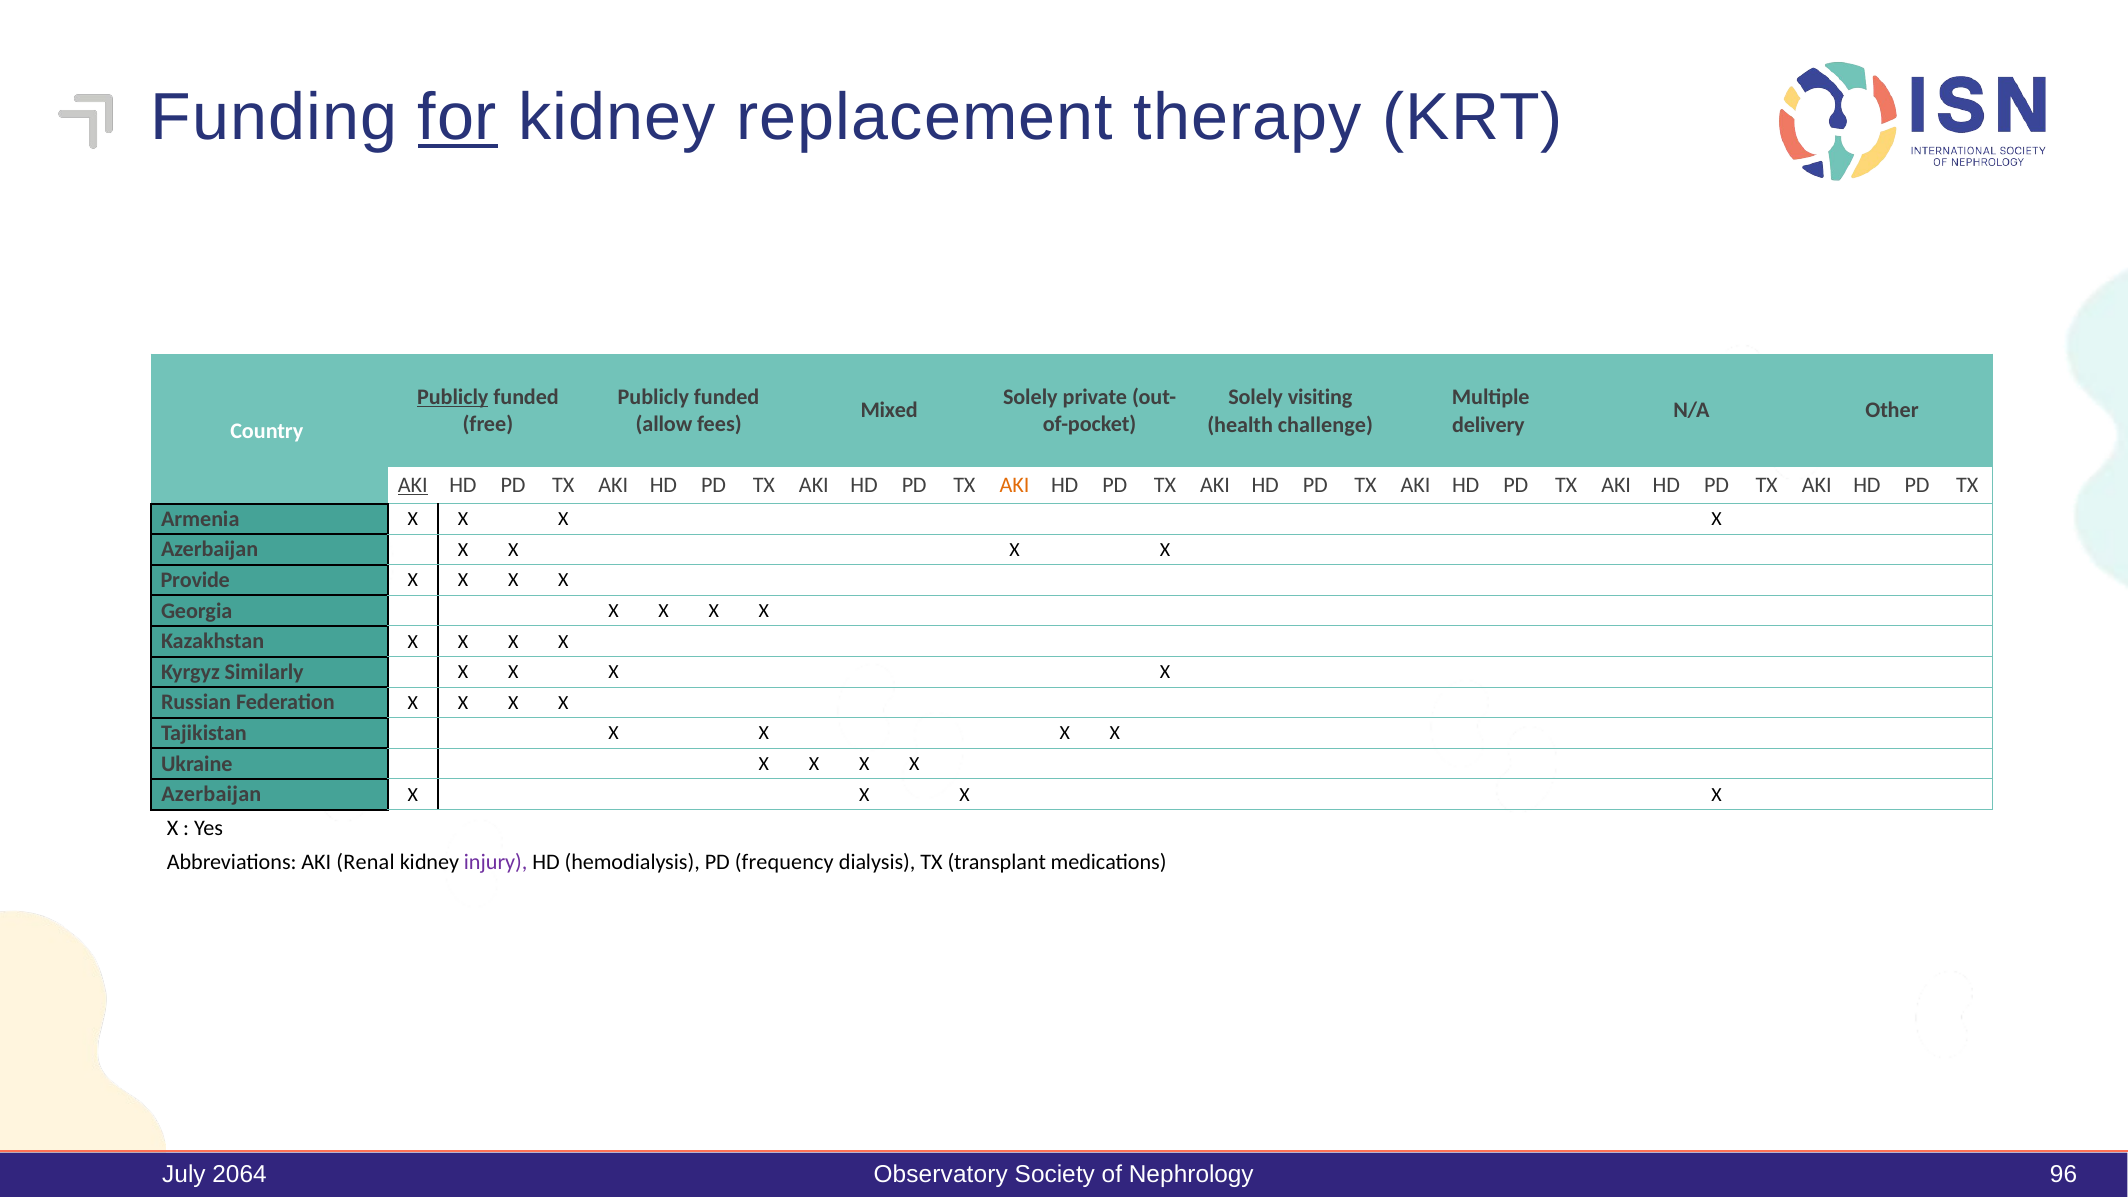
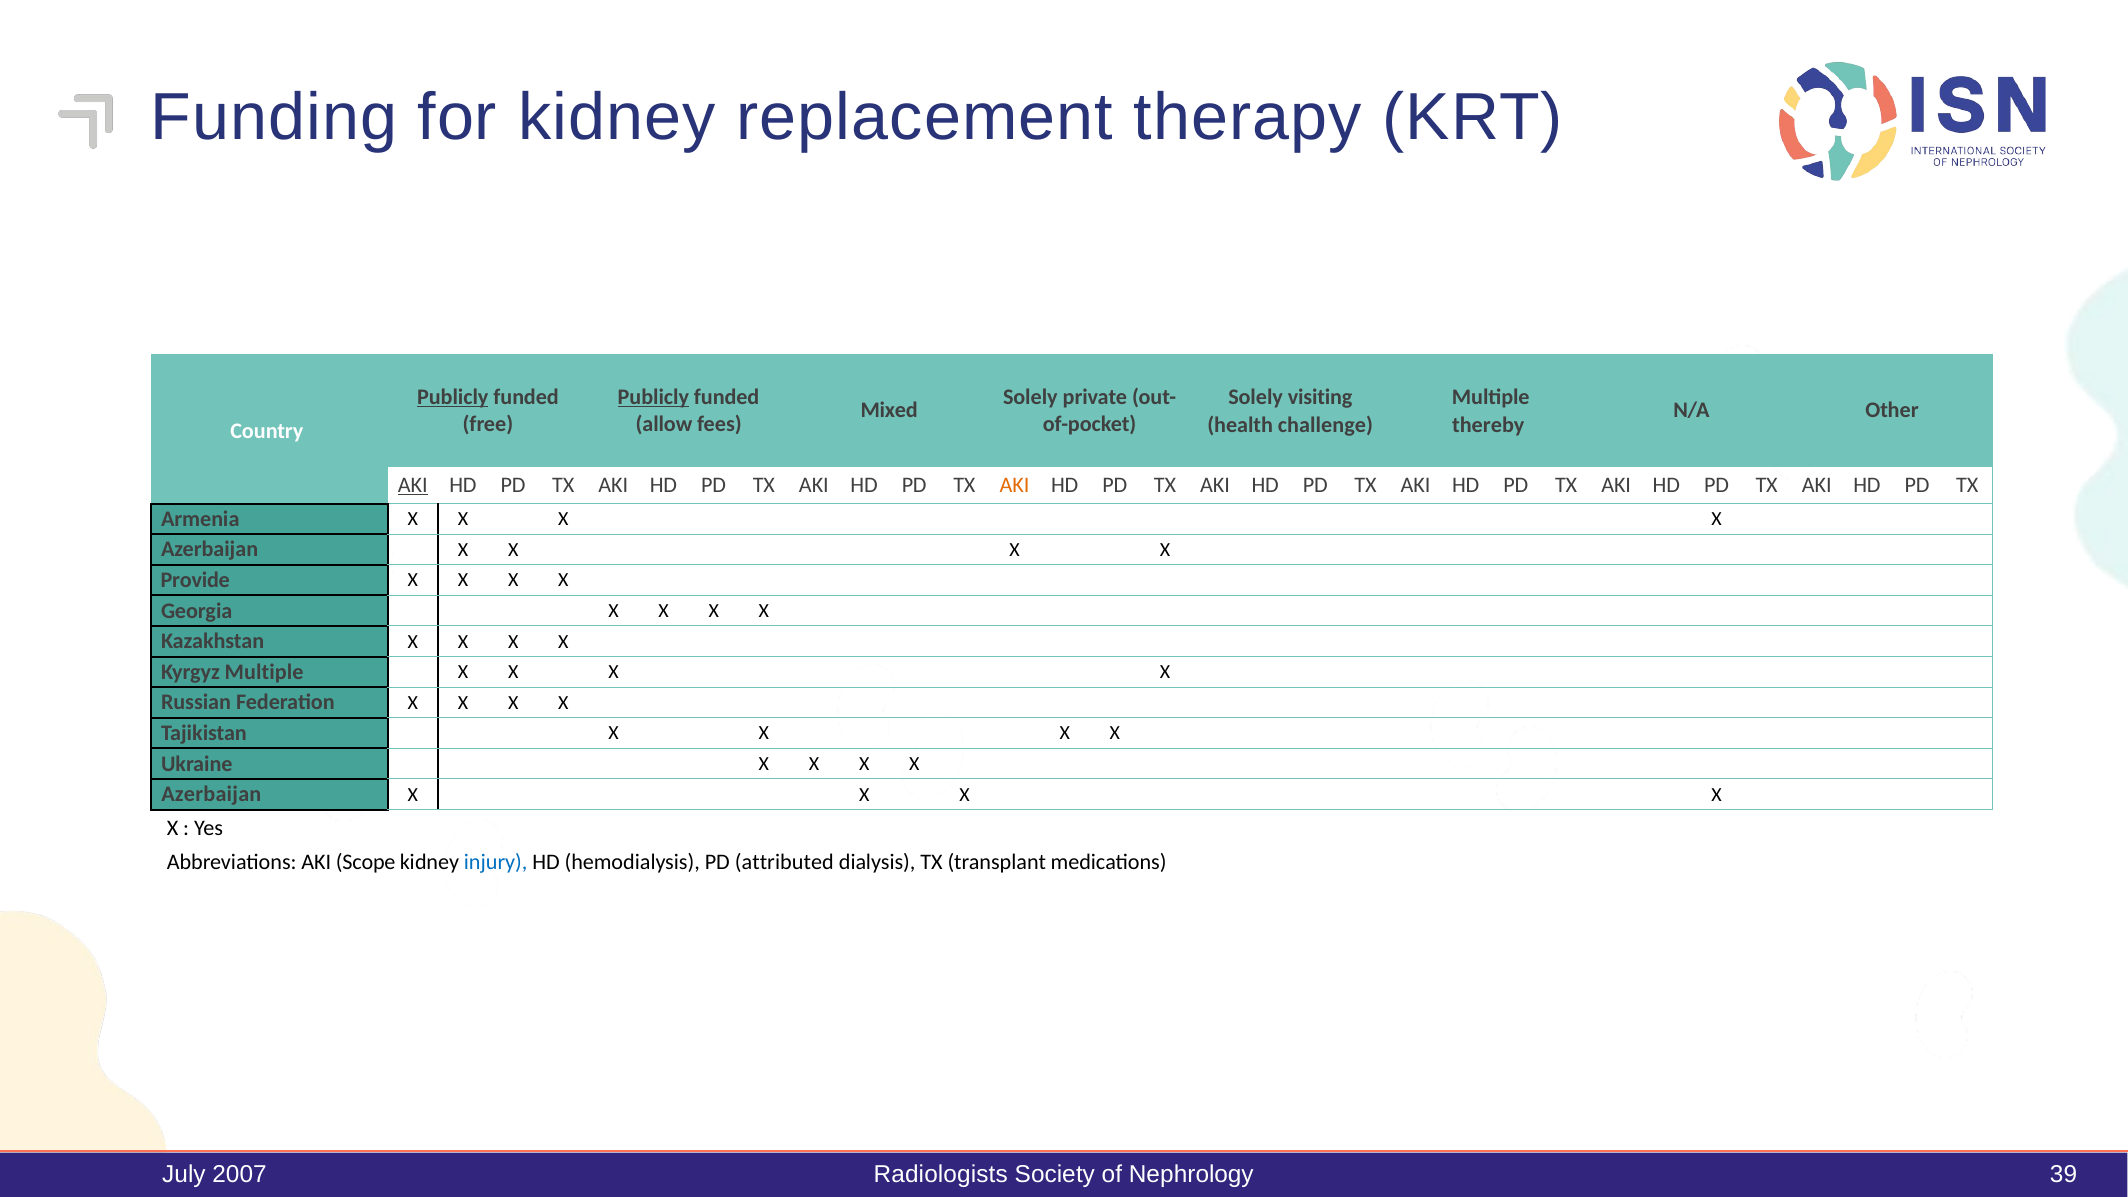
for underline: present -> none (457, 117)
Publicly underline: none -> present (653, 397)
delivery: delivery -> thereby (1488, 426)
Kyrgyz Similarly: Similarly -> Multiple (264, 672)
Renal: Renal -> Scope (366, 862)
injury colour: purple -> blue (496, 862)
frequency: frequency -> attributed (784, 862)
2064: 2064 -> 2007 (240, 1174)
Observatory: Observatory -> Radiologists (941, 1174)
96: 96 -> 39 (2064, 1174)
